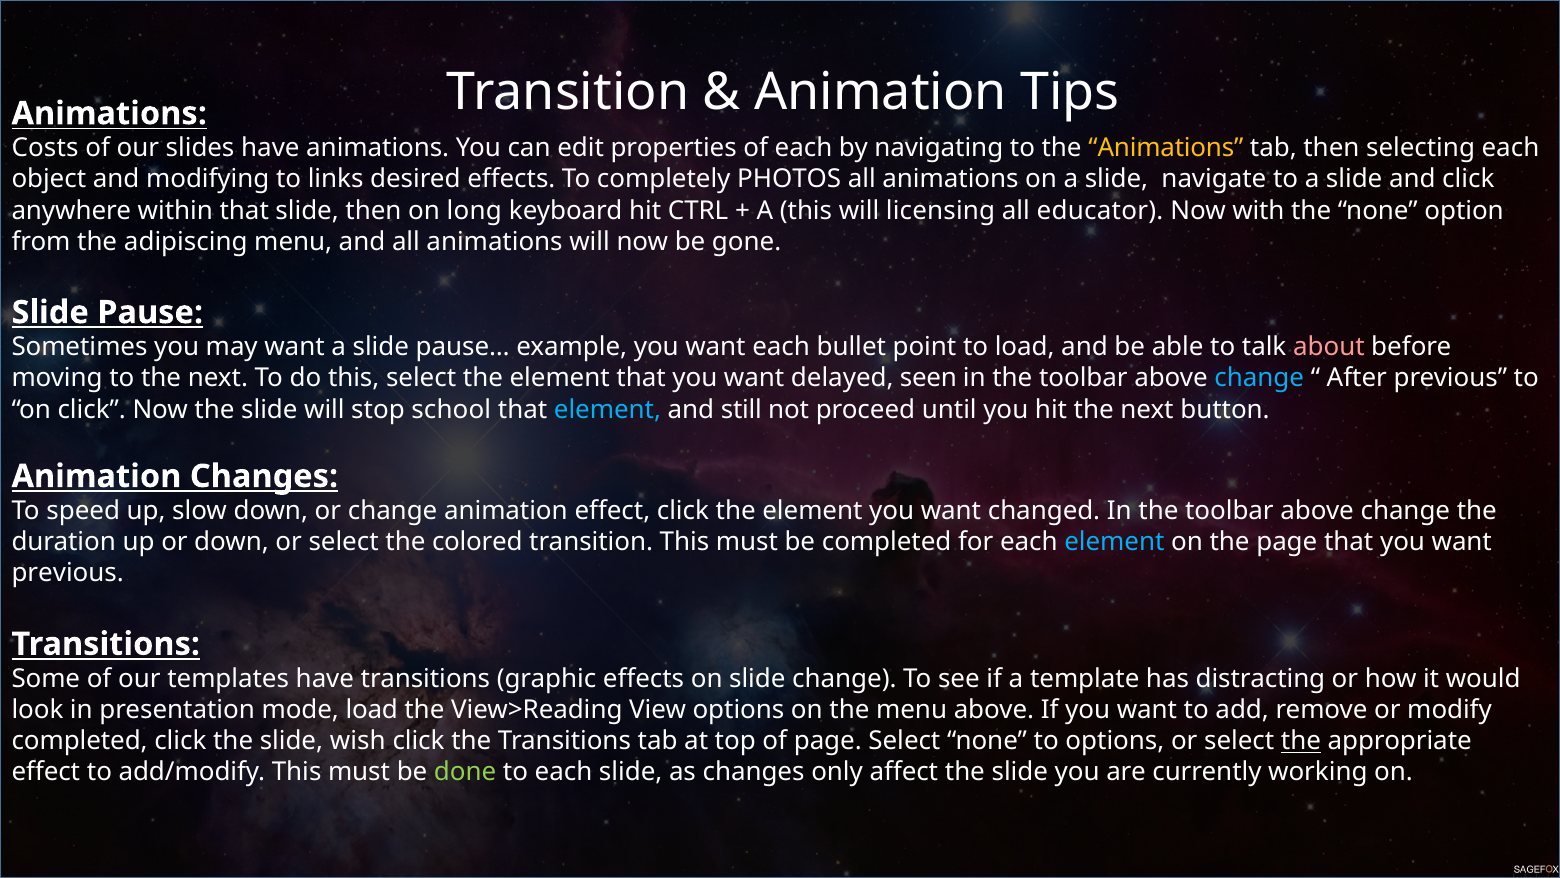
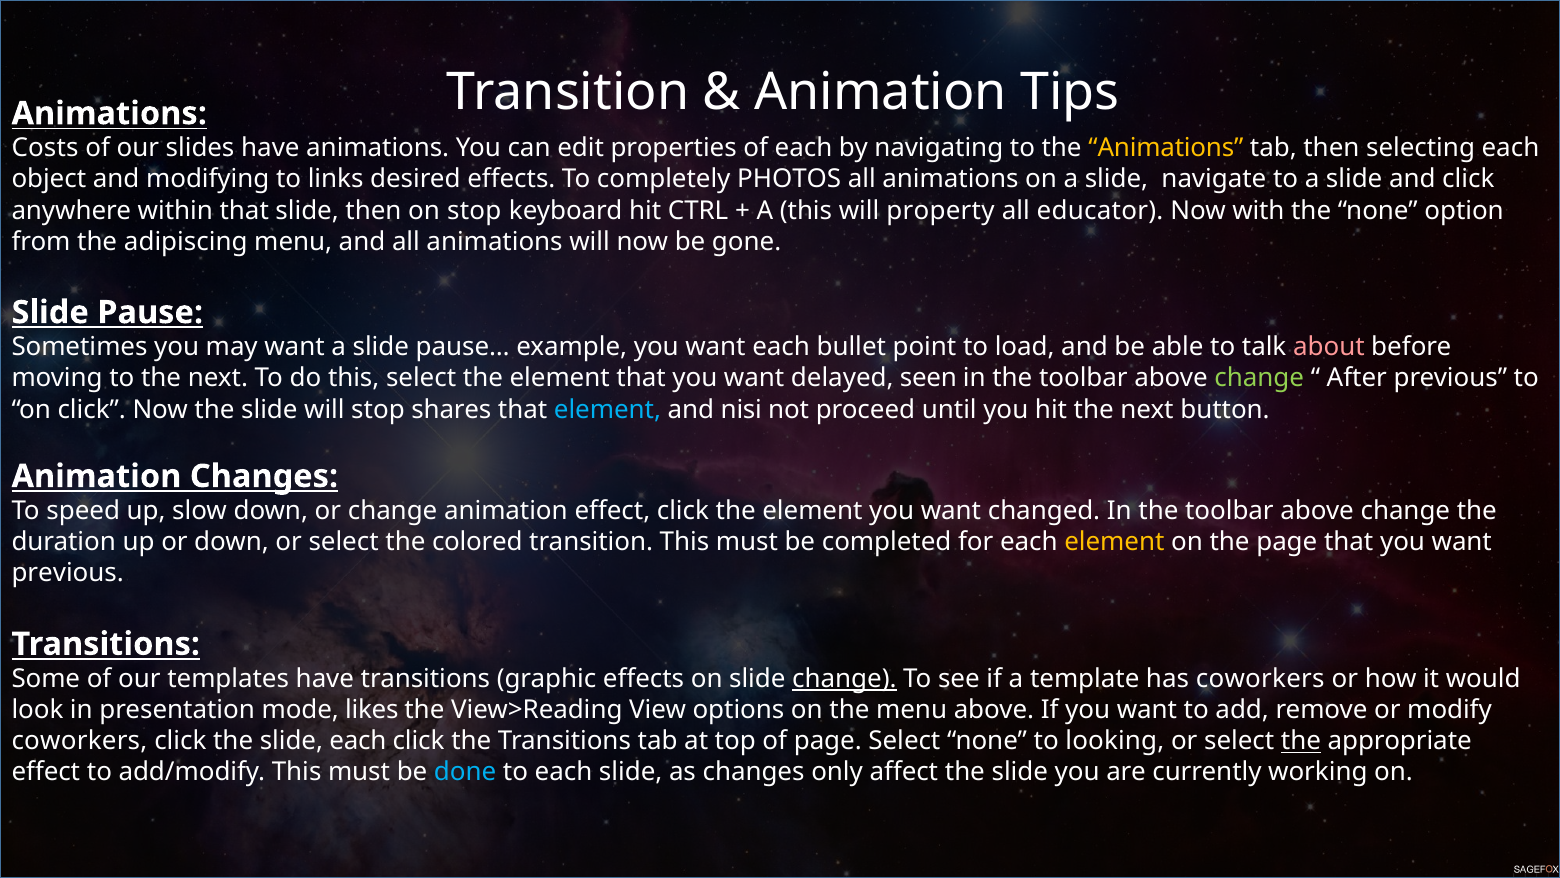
on long: long -> stop (474, 210)
licensing: licensing -> property (940, 210)
change colour: light blue -> light green (1259, 378)
school: school -> shares (451, 409)
still: still -> nisi (741, 409)
element colour: light blue -> yellow (1114, 542)
change underline: none -> present (844, 678)
has distracting: distracting -> coworkers (1260, 678)
mode load: load -> likes (372, 710)
completed: completed -> coworkers (79, 741)
slide wish: wish -> each (358, 741)
to options: options -> looking (1115, 741)
done colour: light green -> light blue (465, 772)
